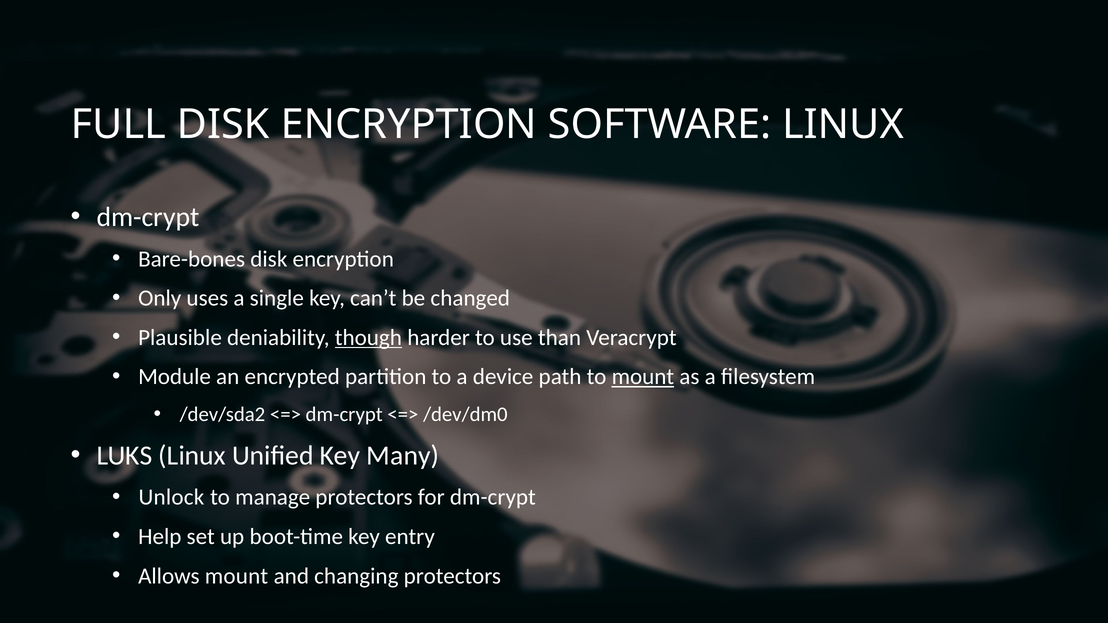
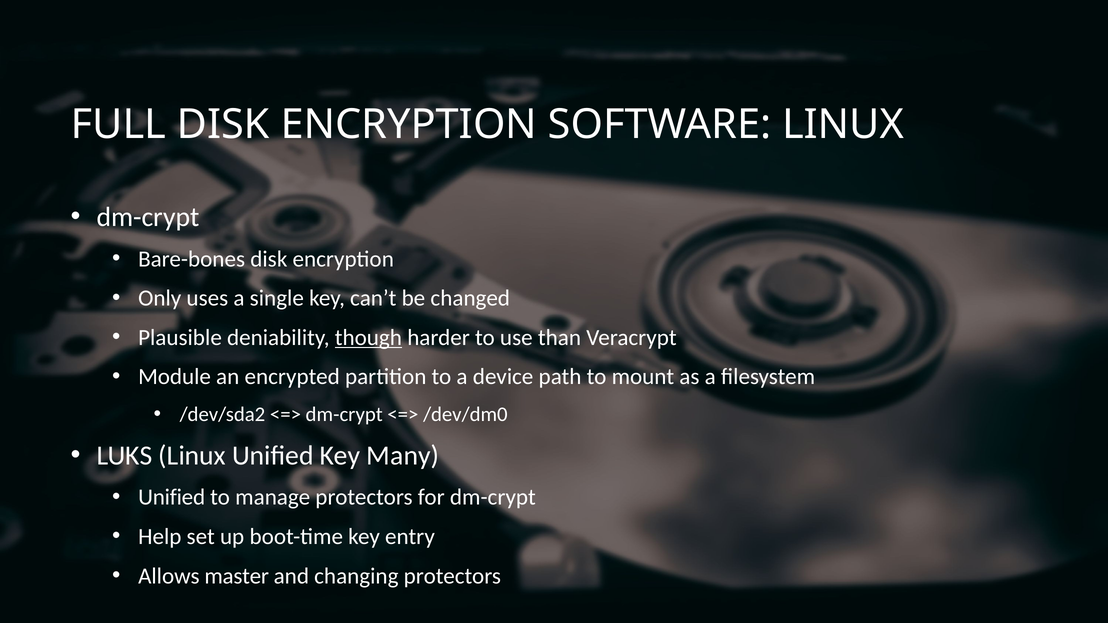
mount underline: present -> none (643, 377)
Unlock: Unlock -> Unified (172, 498)
Allows mount: mount -> master (237, 576)
